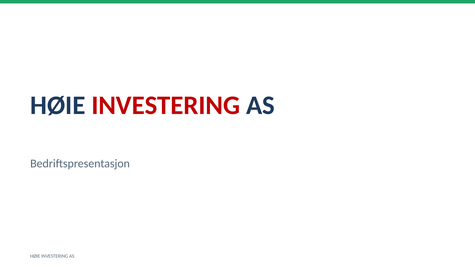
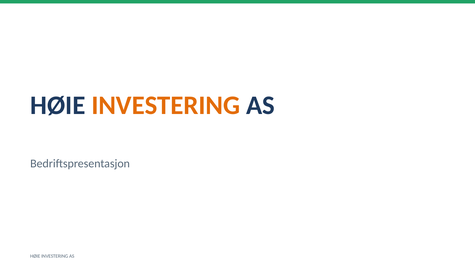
INVESTERING colour: red -> orange (166, 105)
